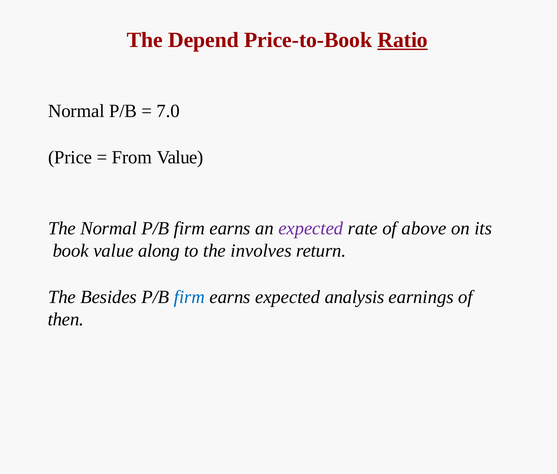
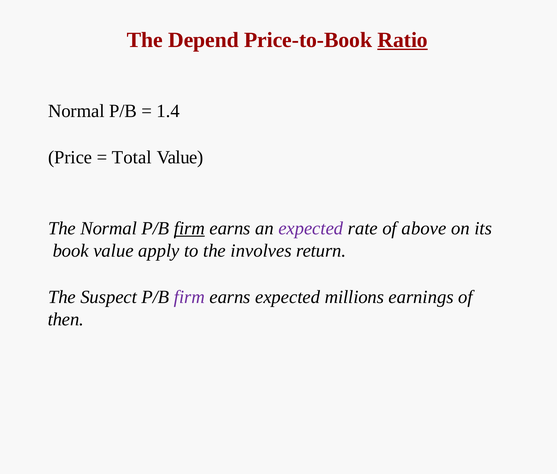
7.0: 7.0 -> 1.4 (168, 111)
From: From -> Total (132, 157)
firm underline: none -> present (189, 228)
along: along -> apply (159, 250)
Besides: Besides -> Suspect (109, 297)
firm colour: blue -> purple (189, 297)
analysis: analysis -> millions (354, 297)
